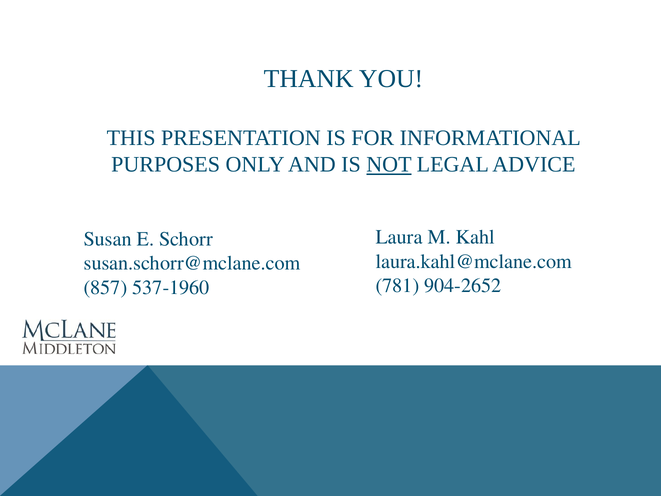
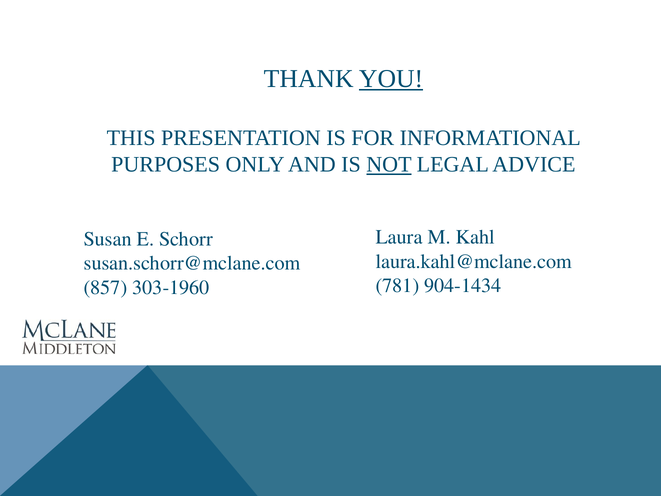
YOU underline: none -> present (391, 79)
904-2652: 904-2652 -> 904-1434 (463, 286)
537-1960: 537-1960 -> 303-1960 (171, 287)
